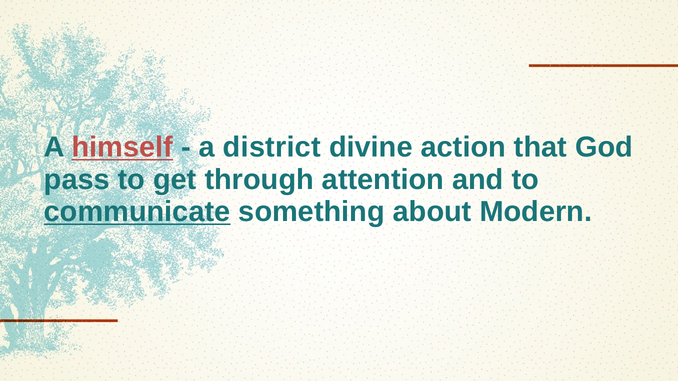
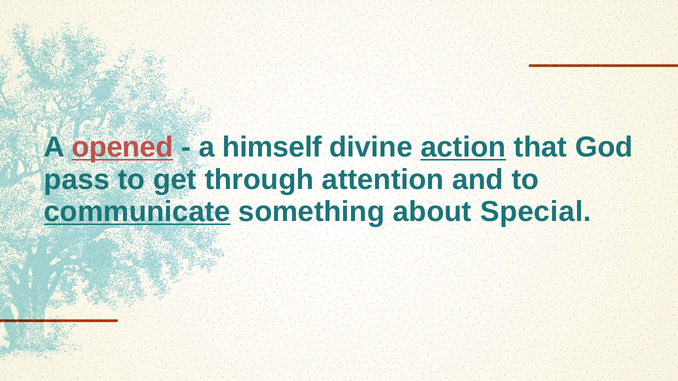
himself: himself -> opened (123, 147)
district: district -> himself (272, 147)
action underline: none -> present (463, 147)
Modern: Modern -> Special (536, 212)
